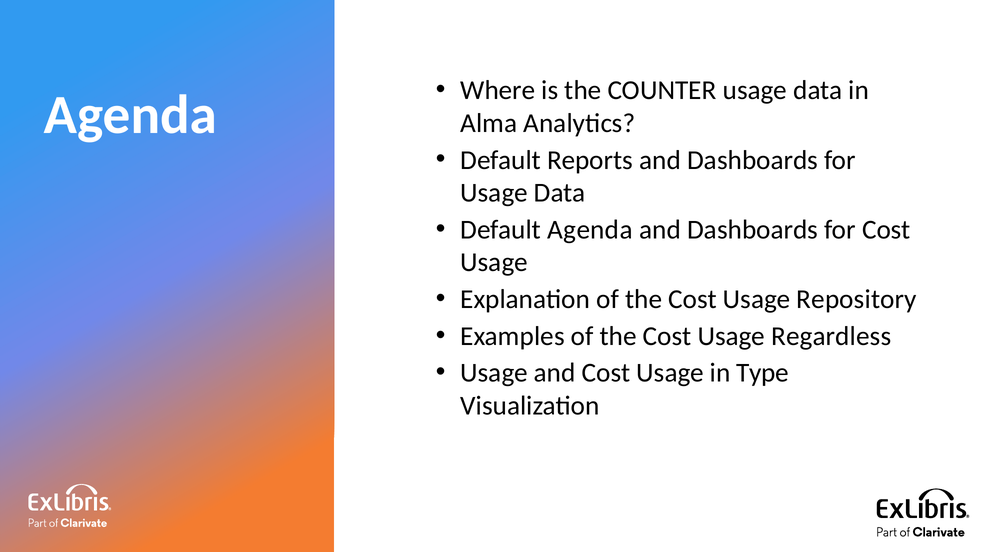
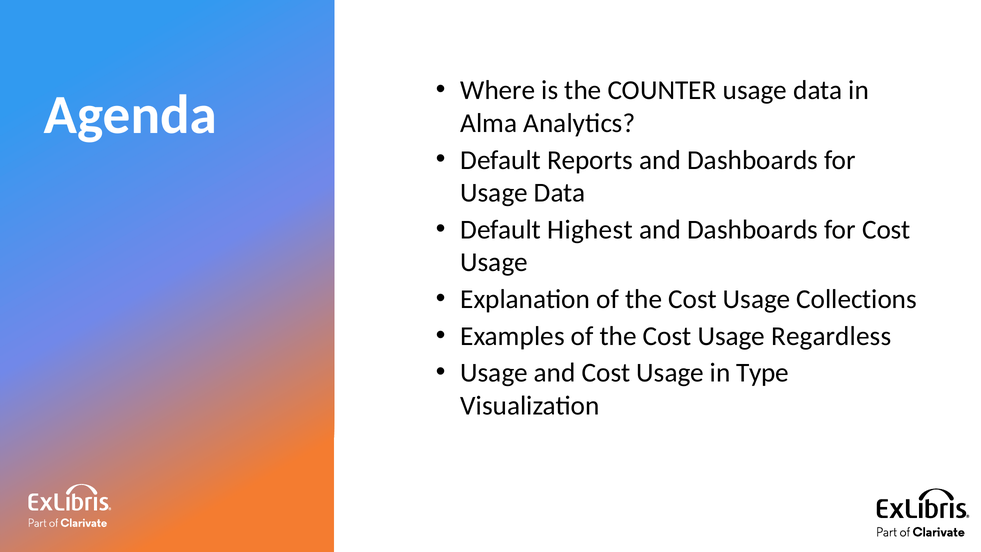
Default Agenda: Agenda -> Highest (590, 230)
Repository: Repository -> Collections (857, 299)
